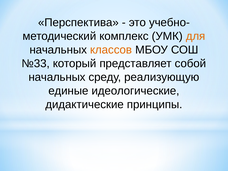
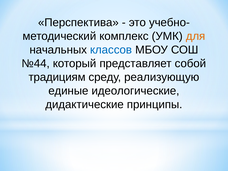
классов colour: orange -> blue (111, 50)
№33: №33 -> №44 (36, 63)
начальных: начальных -> традициям (57, 77)
